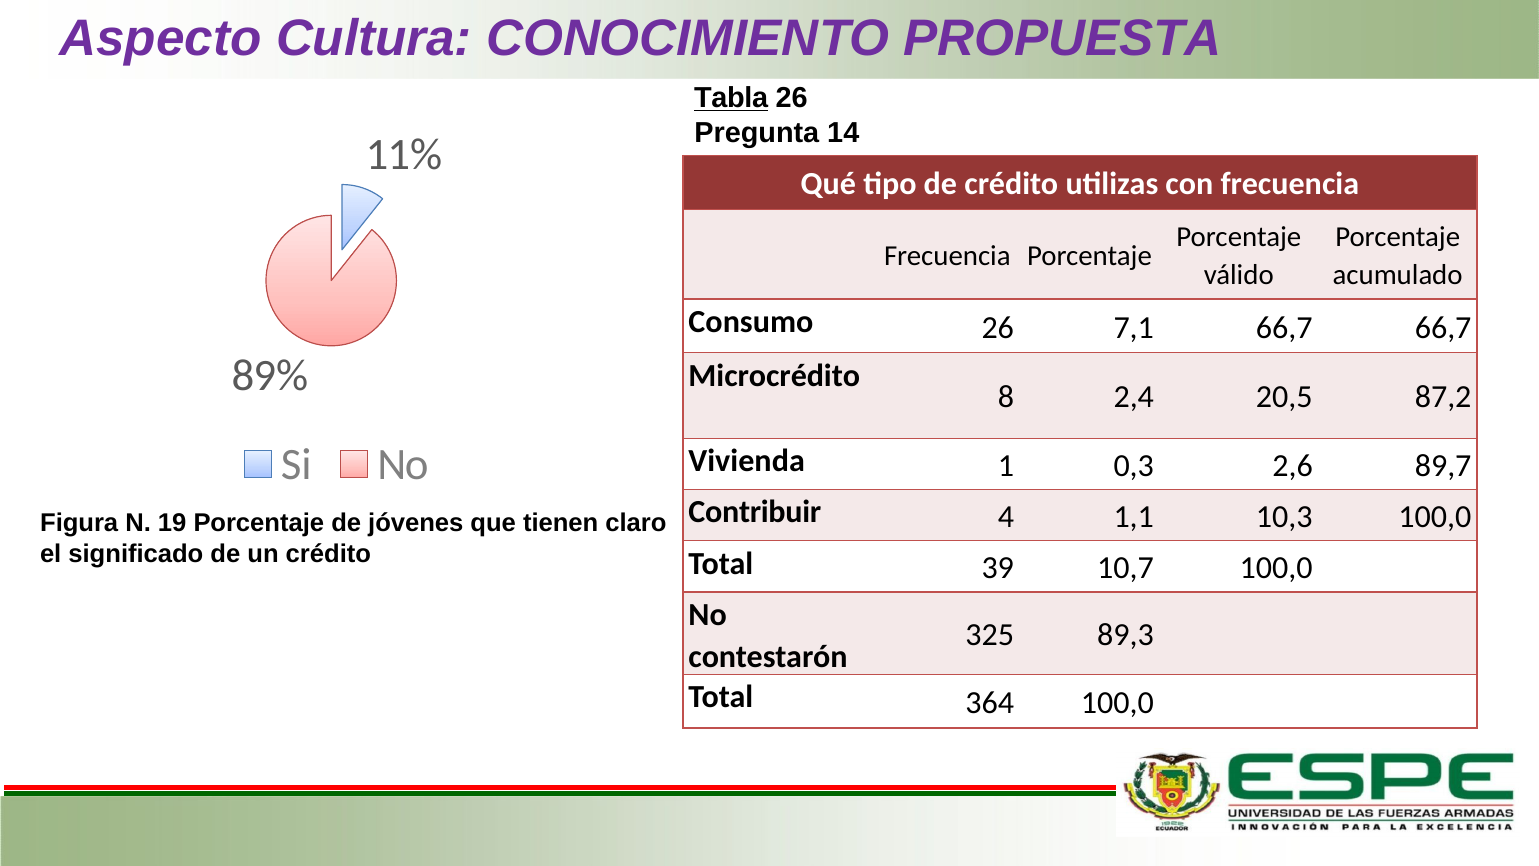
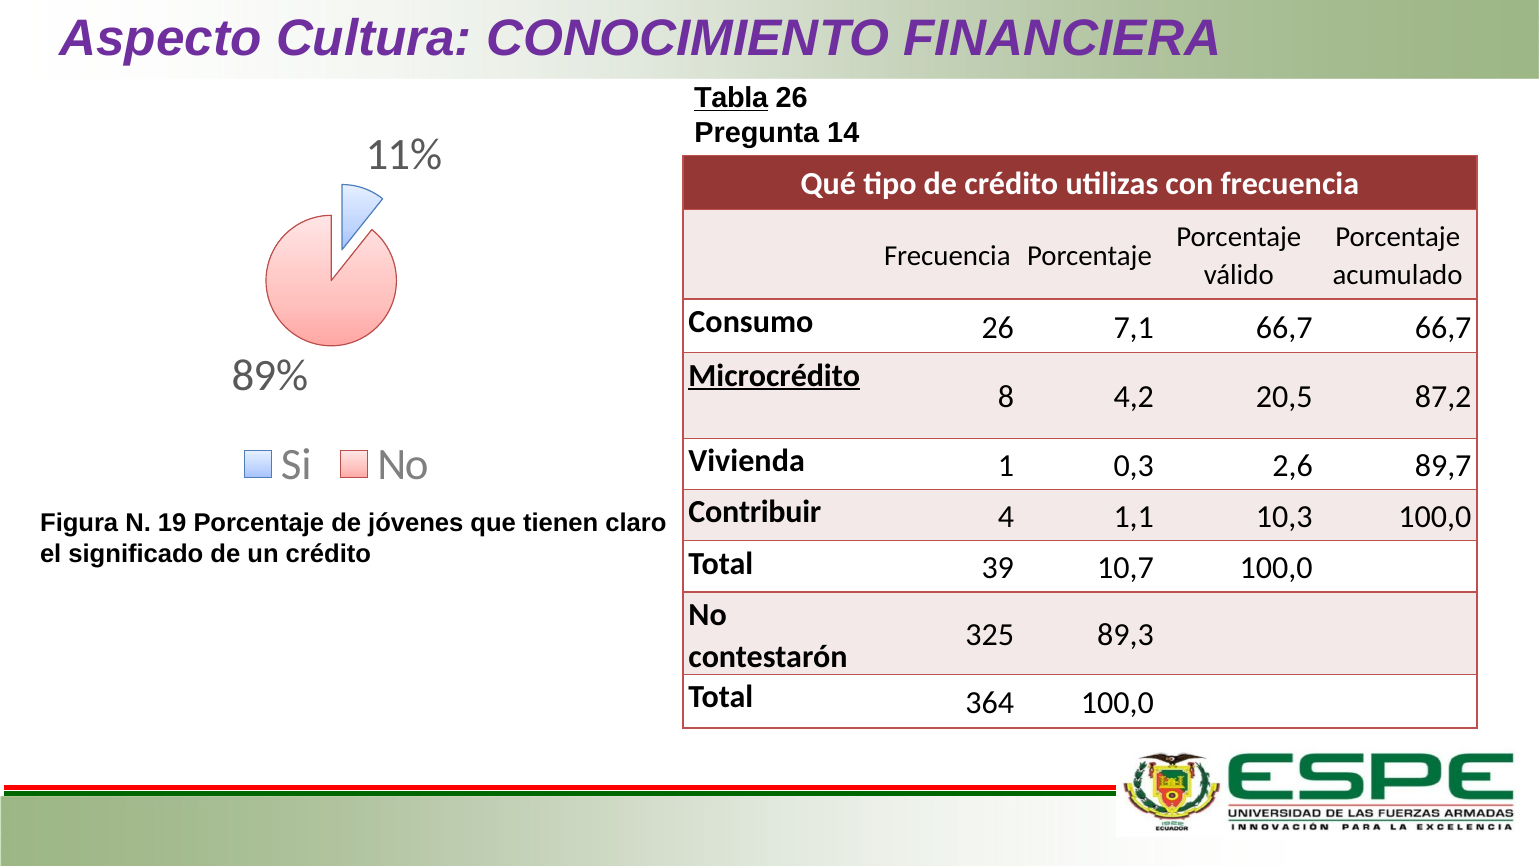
PROPUESTA: PROPUESTA -> FINANCIERA (1062, 38)
Microcrédito underline: none -> present (774, 375)
2,4: 2,4 -> 4,2 (1134, 397)
